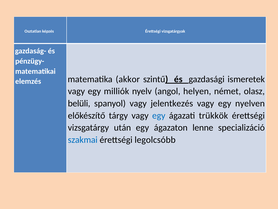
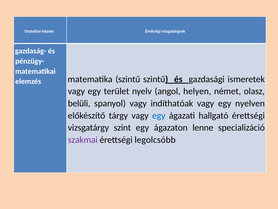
matematika akkor: akkor -> szintű (128, 79)
milliók: milliók -> terület (117, 91)
jelentkezés: jelentkezés -> indíthatóak (172, 103)
trükkök: trükkök -> hallgató (214, 115)
után: után -> szint (122, 127)
szakmai colour: blue -> purple (83, 139)
